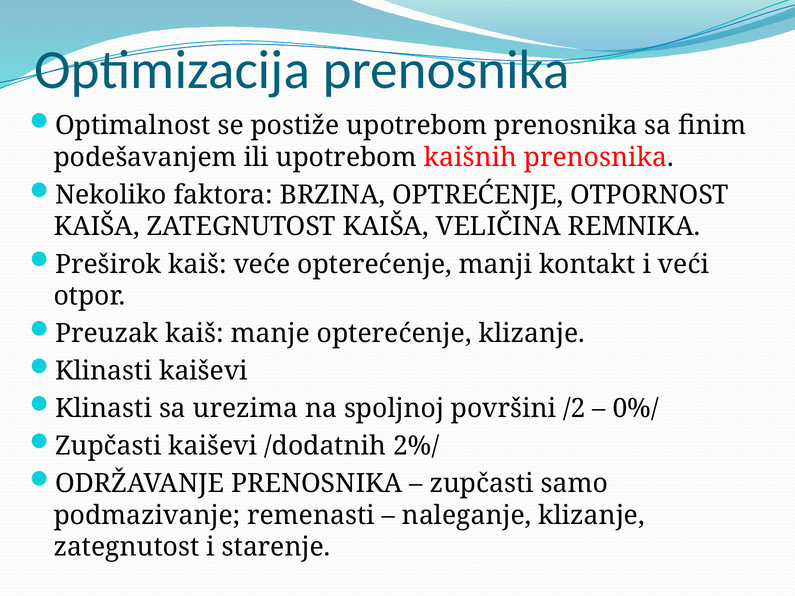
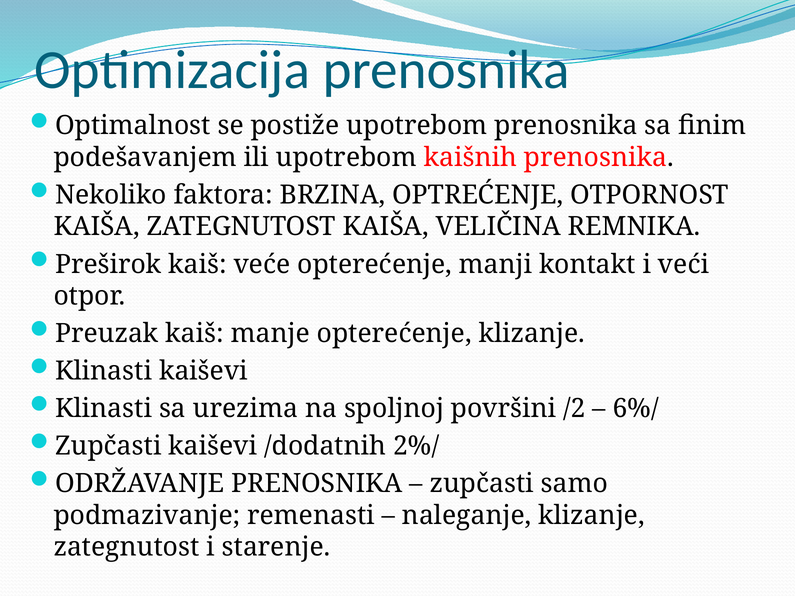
0%/: 0%/ -> 6%/ (636, 409)
